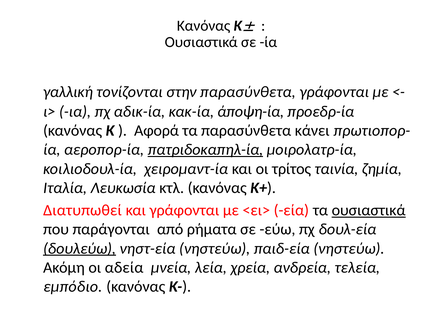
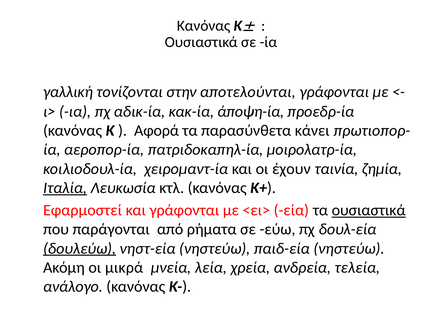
στην παρασύνθετα: παρασύνθετα -> αποτελούνται (248, 92)
πατριδοκαπηλ-ία underline: present -> none (205, 150)
τρίτος: τρίτος -> έχουν (291, 169)
Ιταλία underline: none -> present (65, 188)
Διατυπωθεί: Διατυπωθεί -> Εφαρμοστεί (83, 211)
αδεία: αδεία -> μικρά (124, 268)
εμπόδιο: εμπόδιο -> ανάλογο (73, 287)
